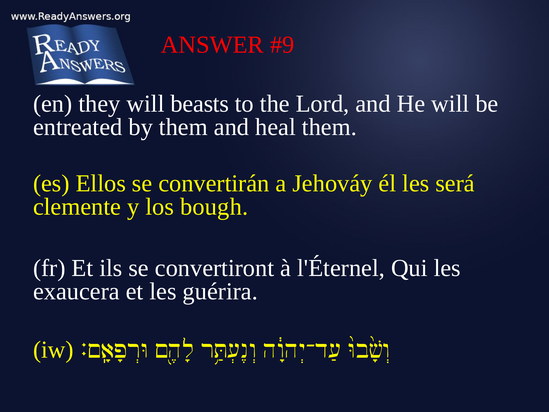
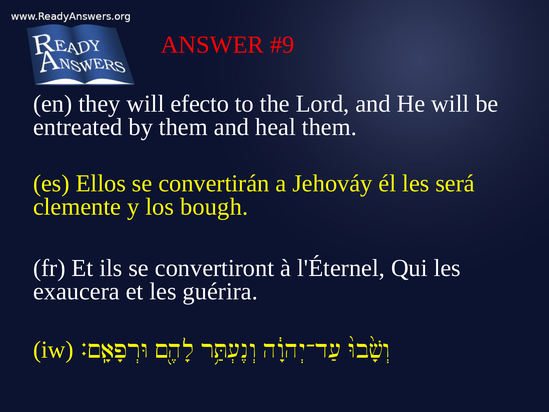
beasts: beasts -> efecto (200, 104)
